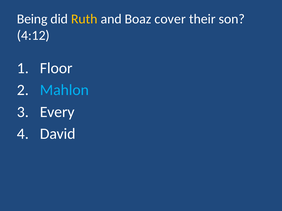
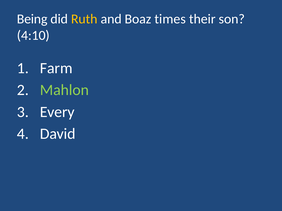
cover: cover -> times (170, 19)
4:12: 4:12 -> 4:10 (33, 36)
Floor: Floor -> Farm (56, 68)
Mahlon colour: light blue -> light green (64, 90)
